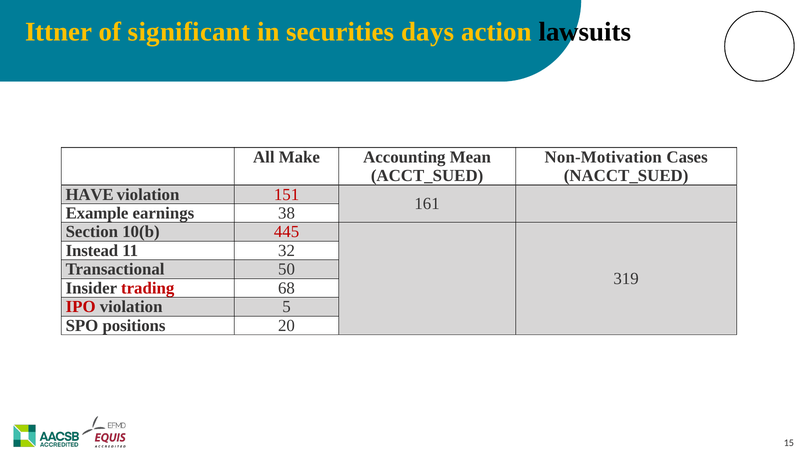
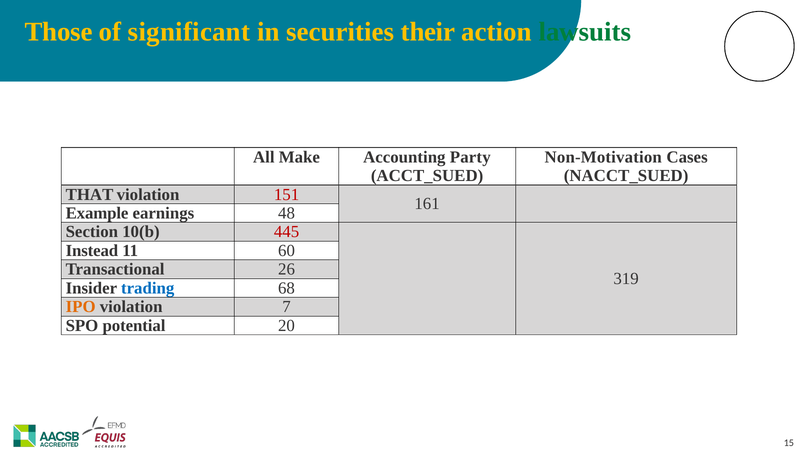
Ittner: Ittner -> Those (59, 32)
days: days -> their (428, 32)
lawsuits colour: black -> green (585, 32)
Mean: Mean -> Party (470, 157)
HAVE: HAVE -> THAT (90, 194)
38: 38 -> 48 (287, 213)
32: 32 -> 60 (287, 250)
50: 50 -> 26 (287, 269)
trading colour: red -> blue (148, 288)
IPO colour: red -> orange (81, 306)
5: 5 -> 7 (287, 306)
positions: positions -> potential (134, 325)
